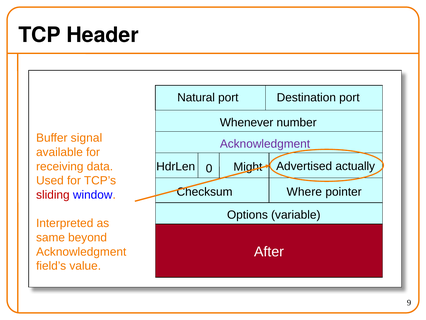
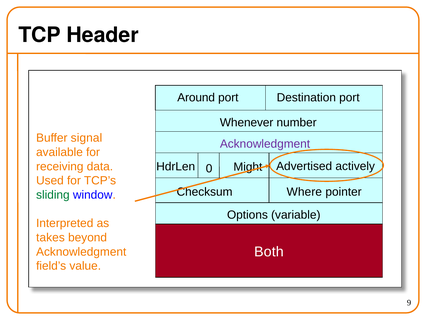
Natural: Natural -> Around (196, 97)
actually: actually -> actively (355, 166)
sliding colour: red -> green (53, 195)
same: same -> takes (50, 237)
After: After -> Both (269, 251)
